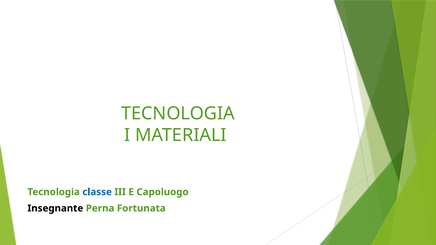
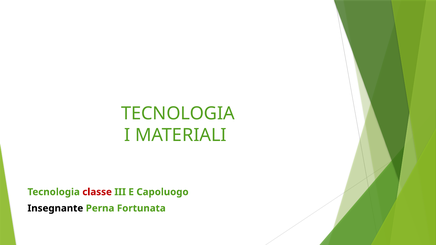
classe colour: blue -> red (97, 192)
